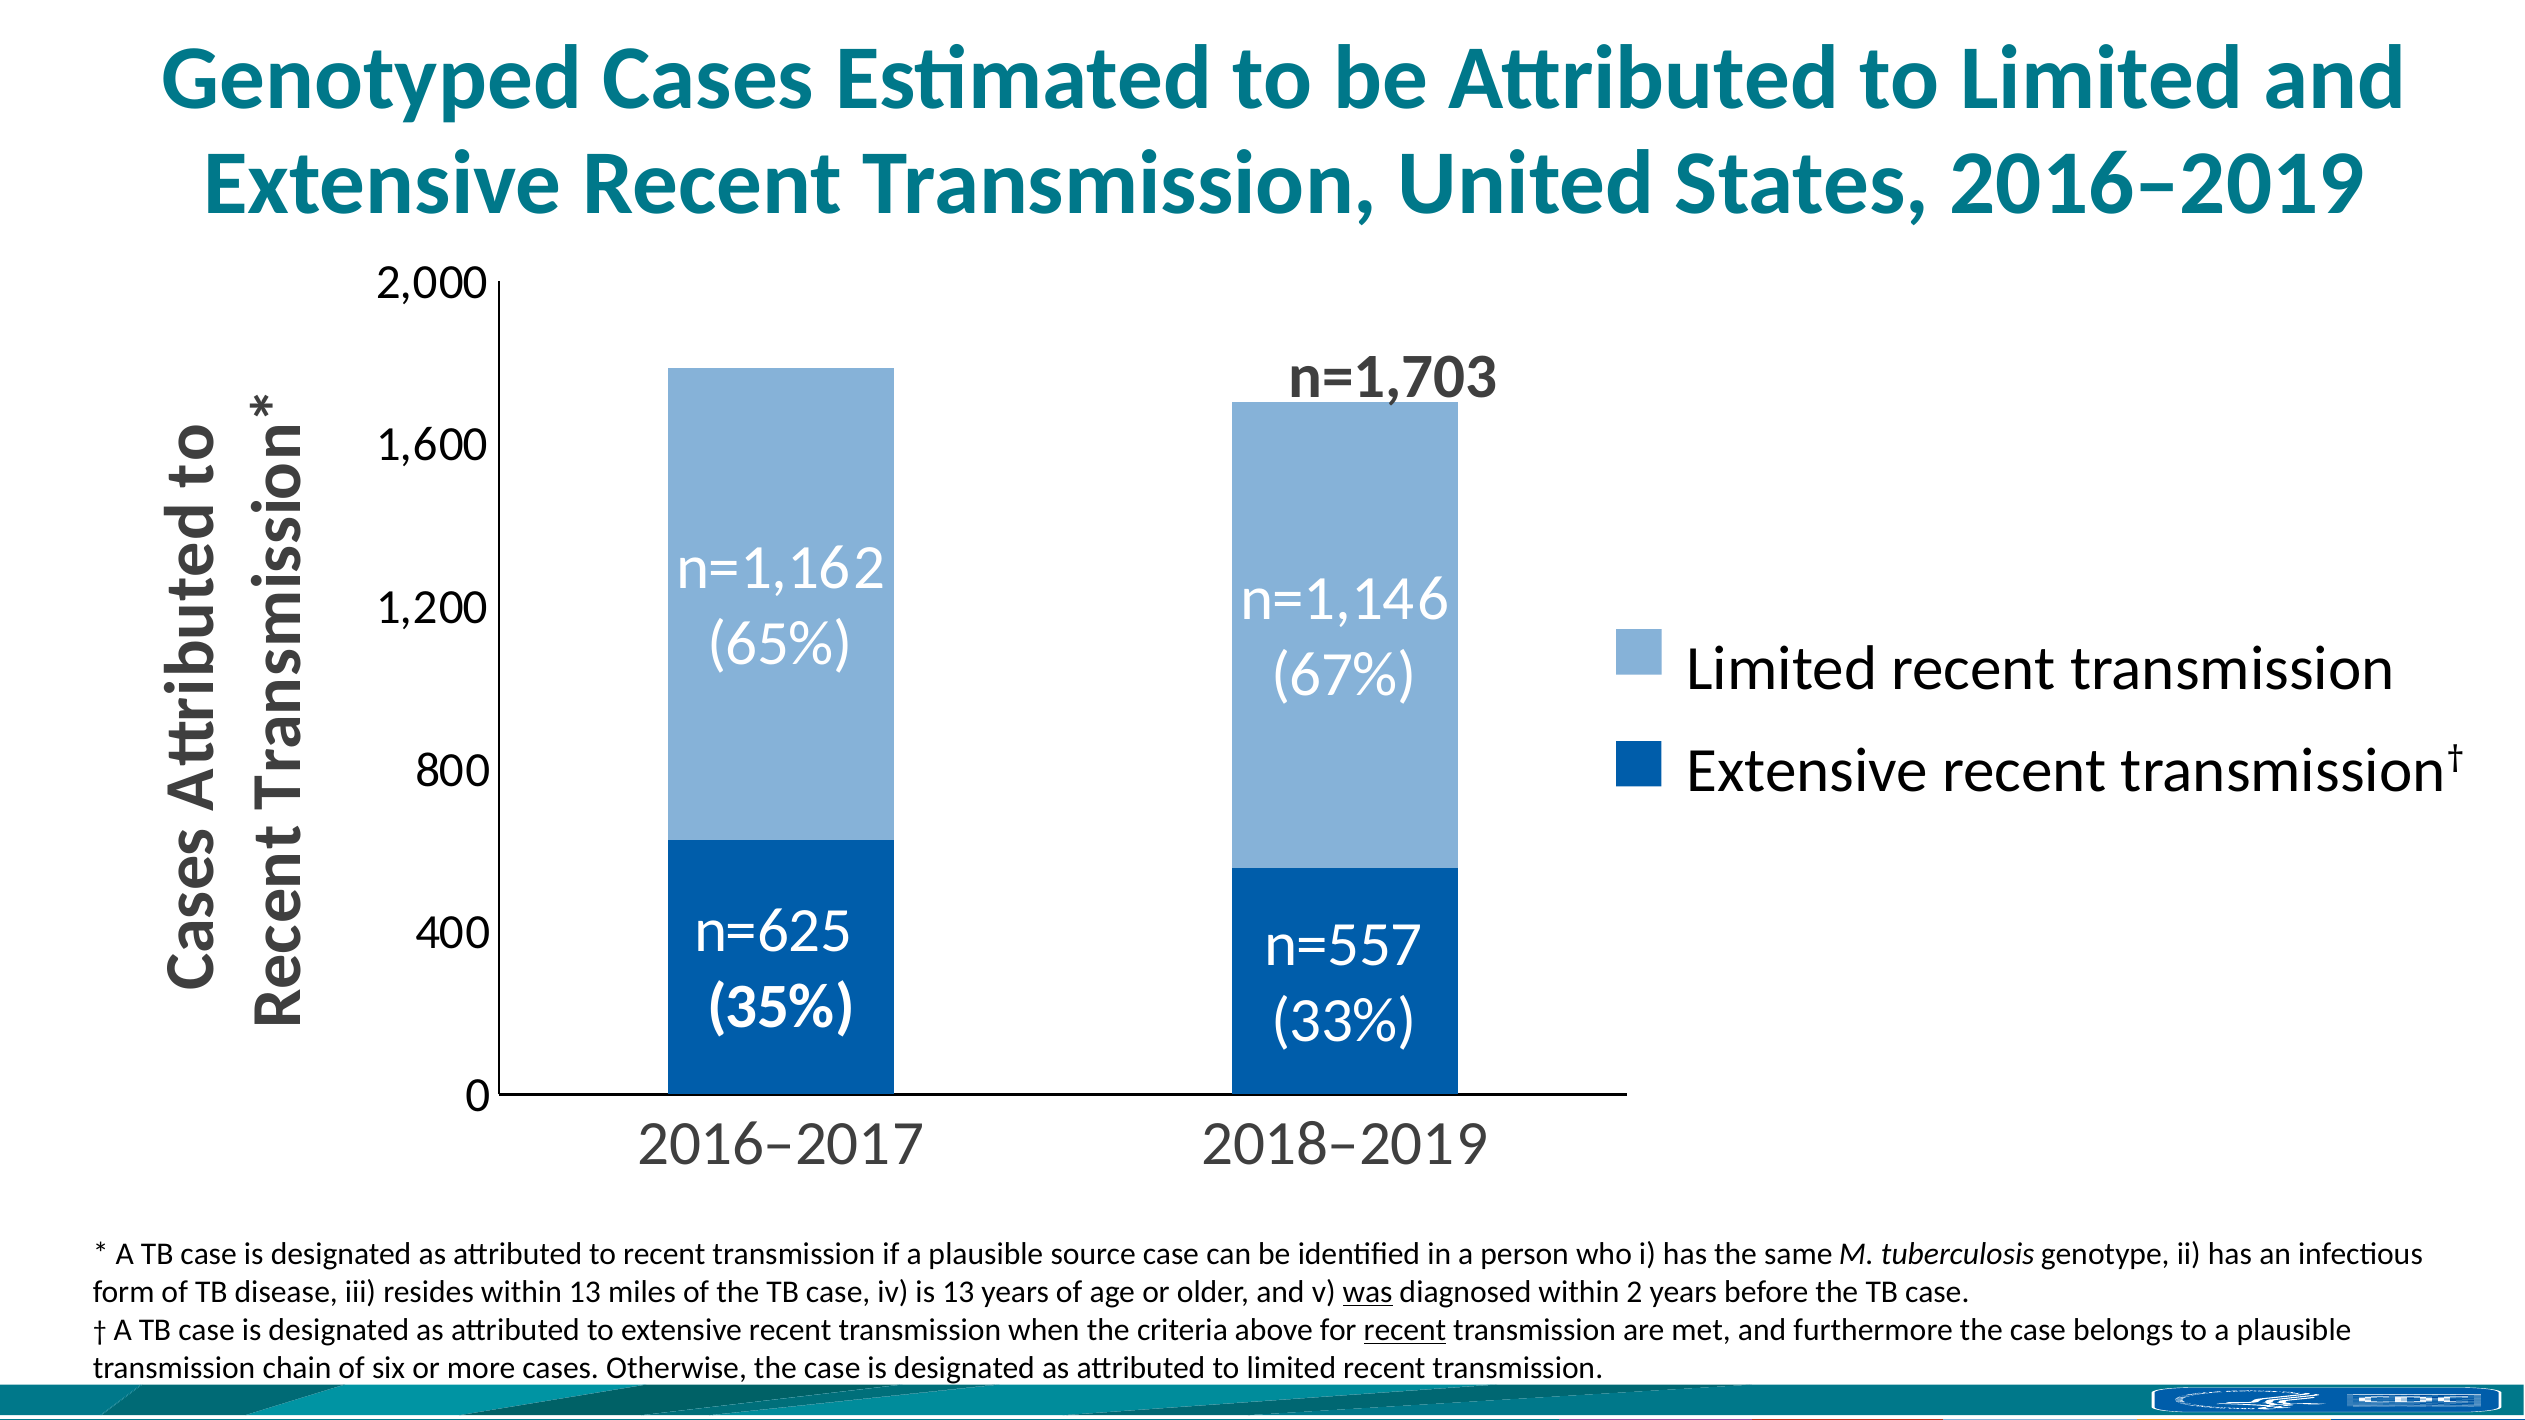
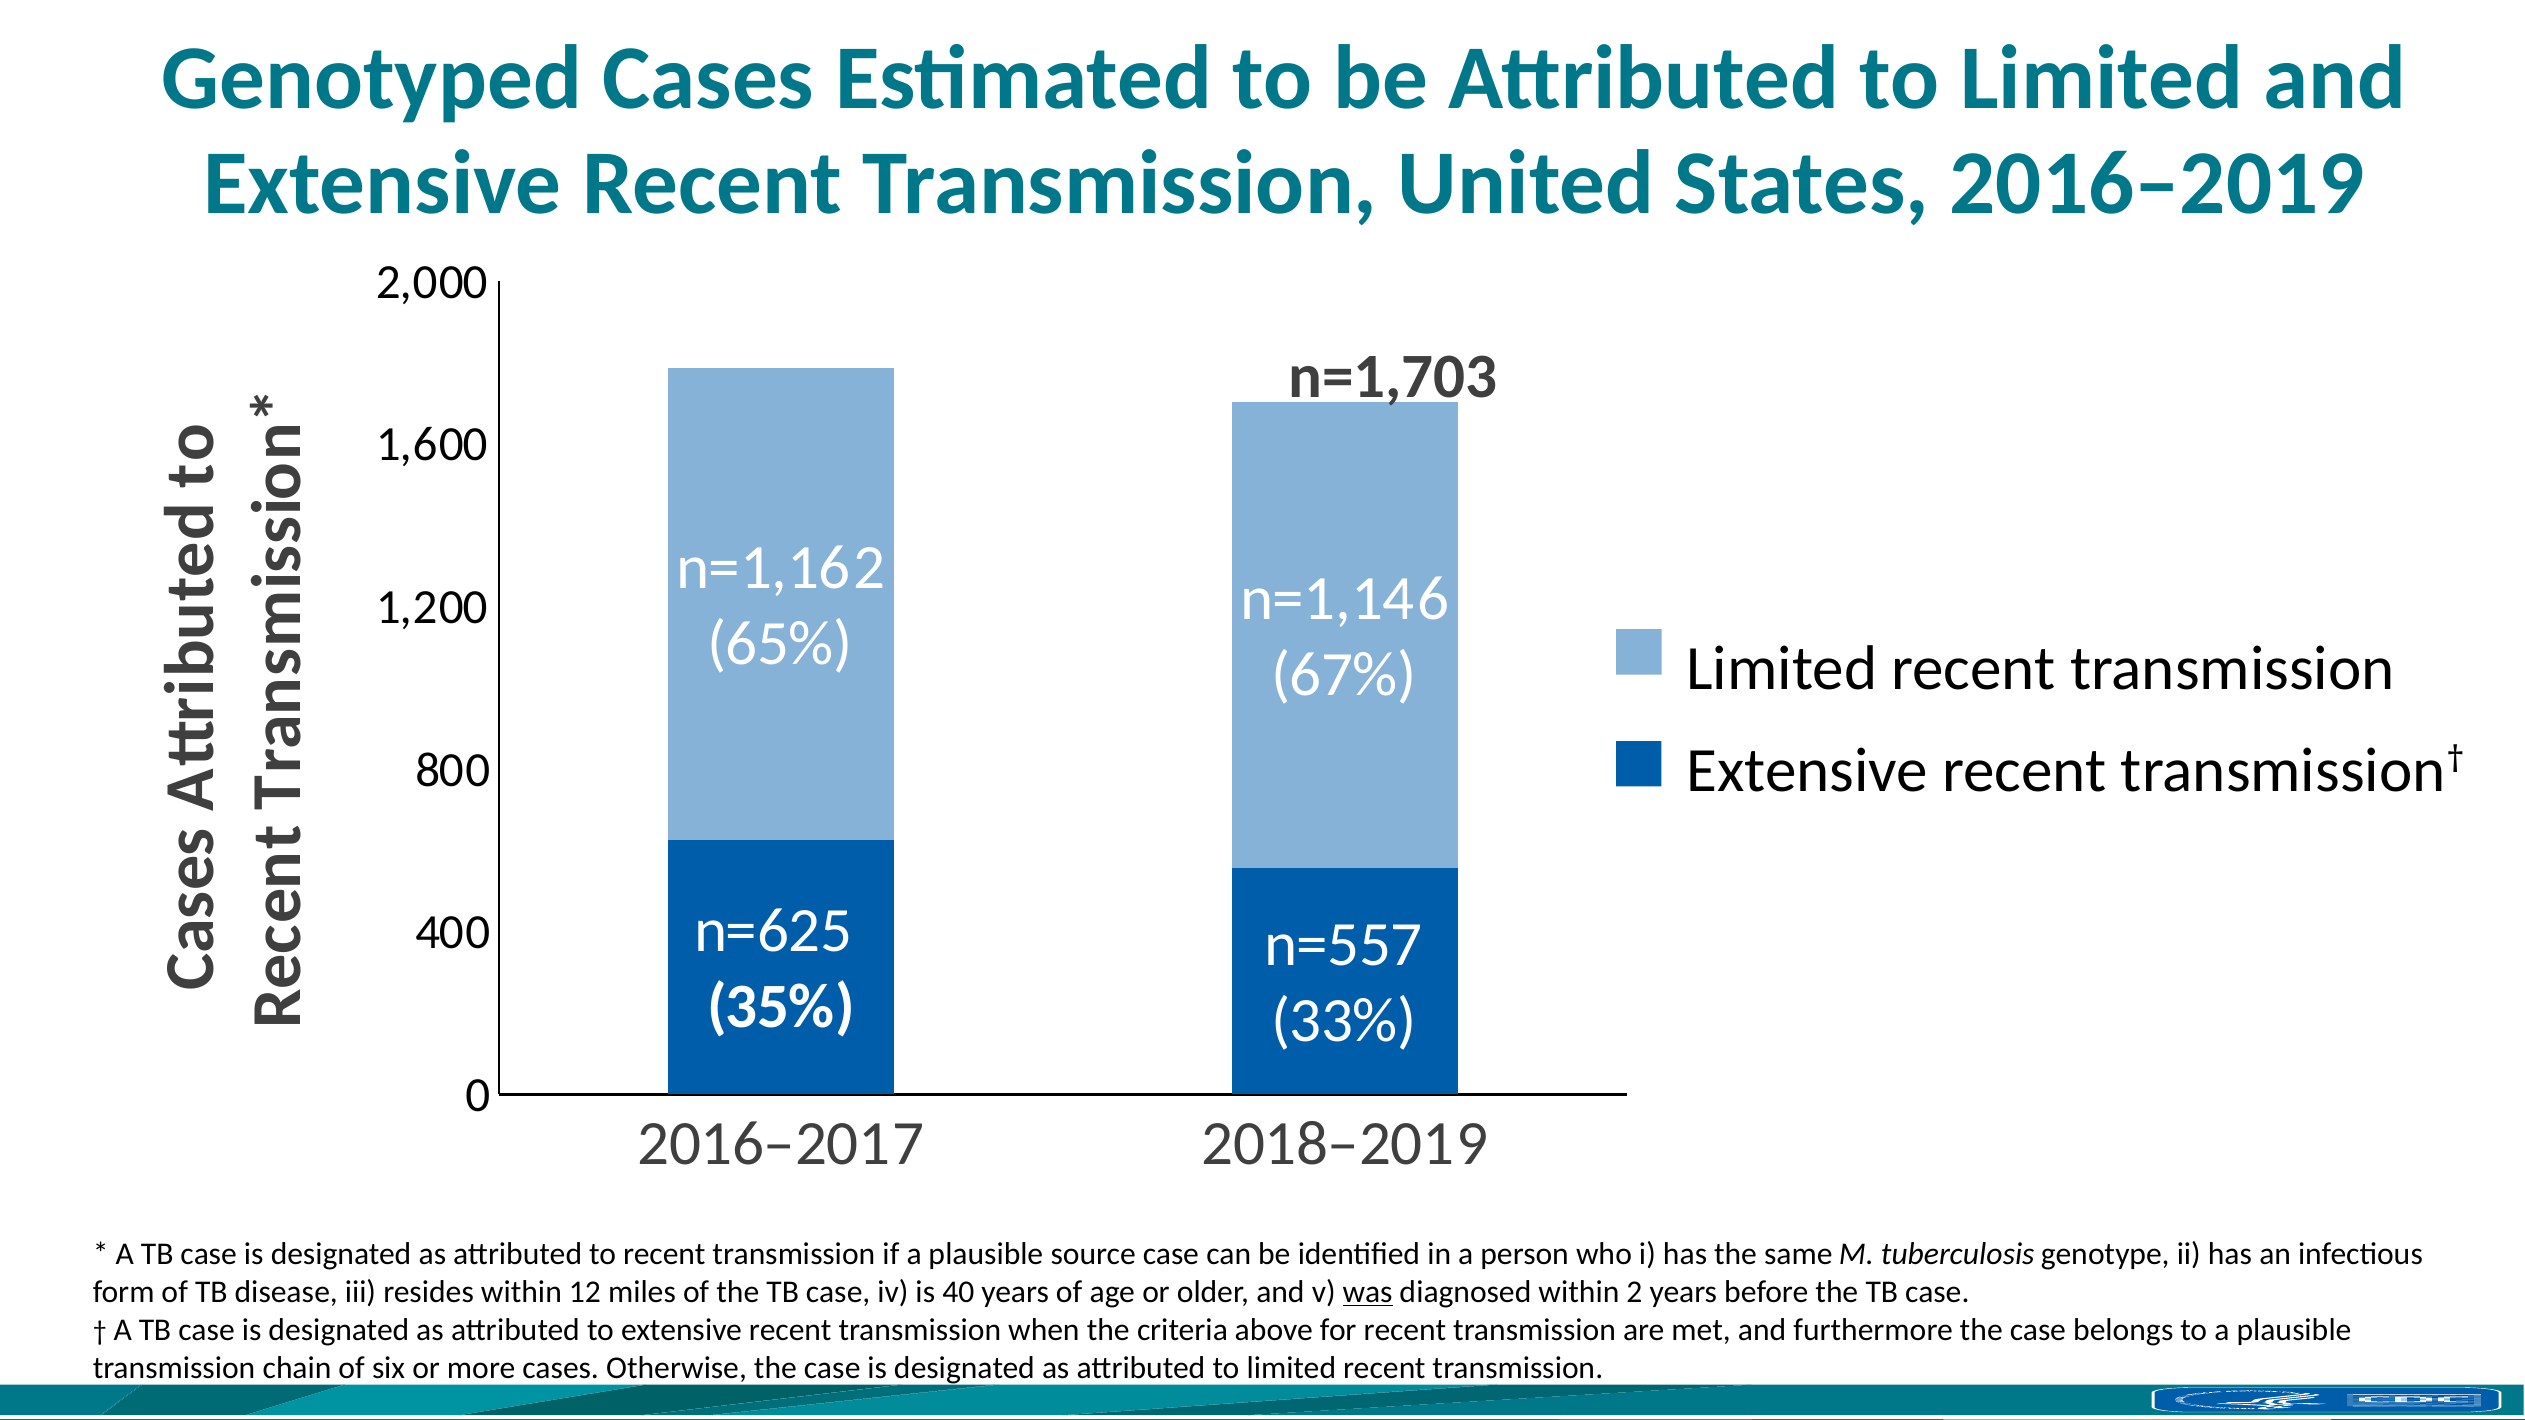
within 13: 13 -> 12 (585, 1292)
is 13: 13 -> 40 (958, 1292)
recent underline: present -> none (1405, 1330)
